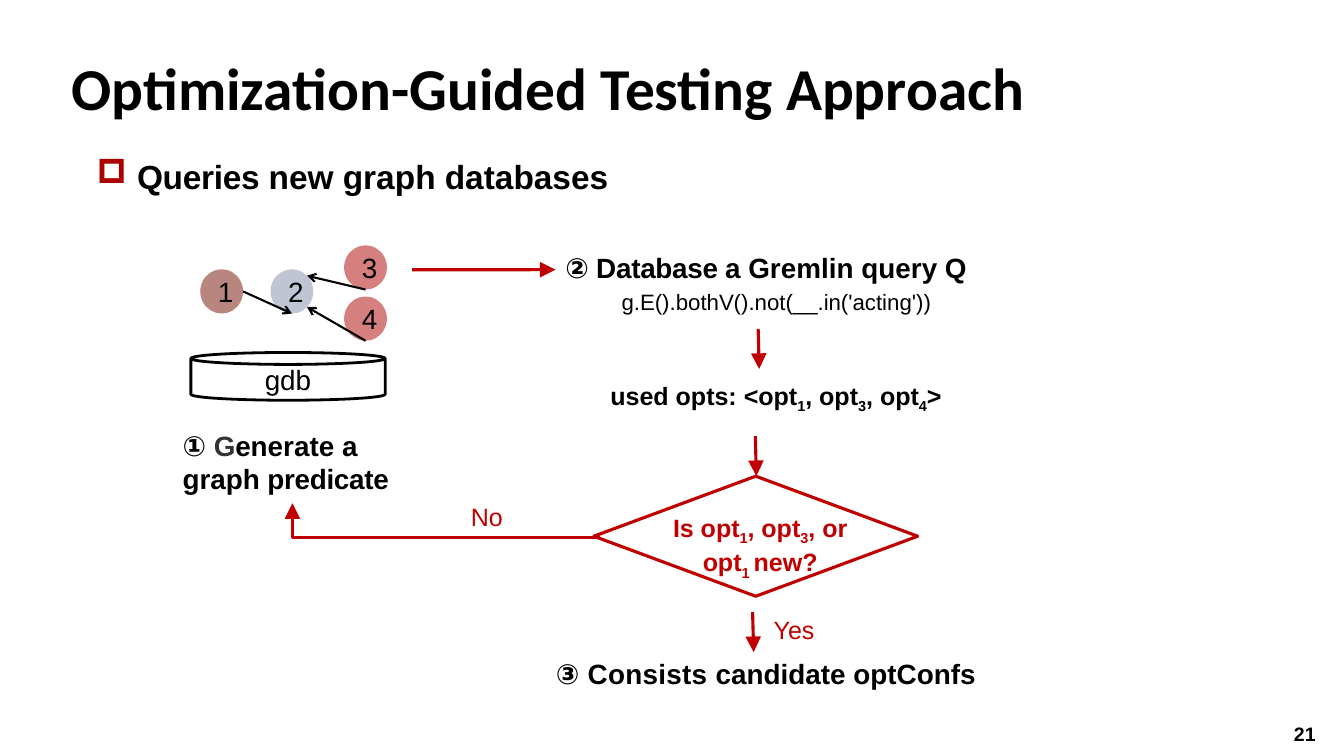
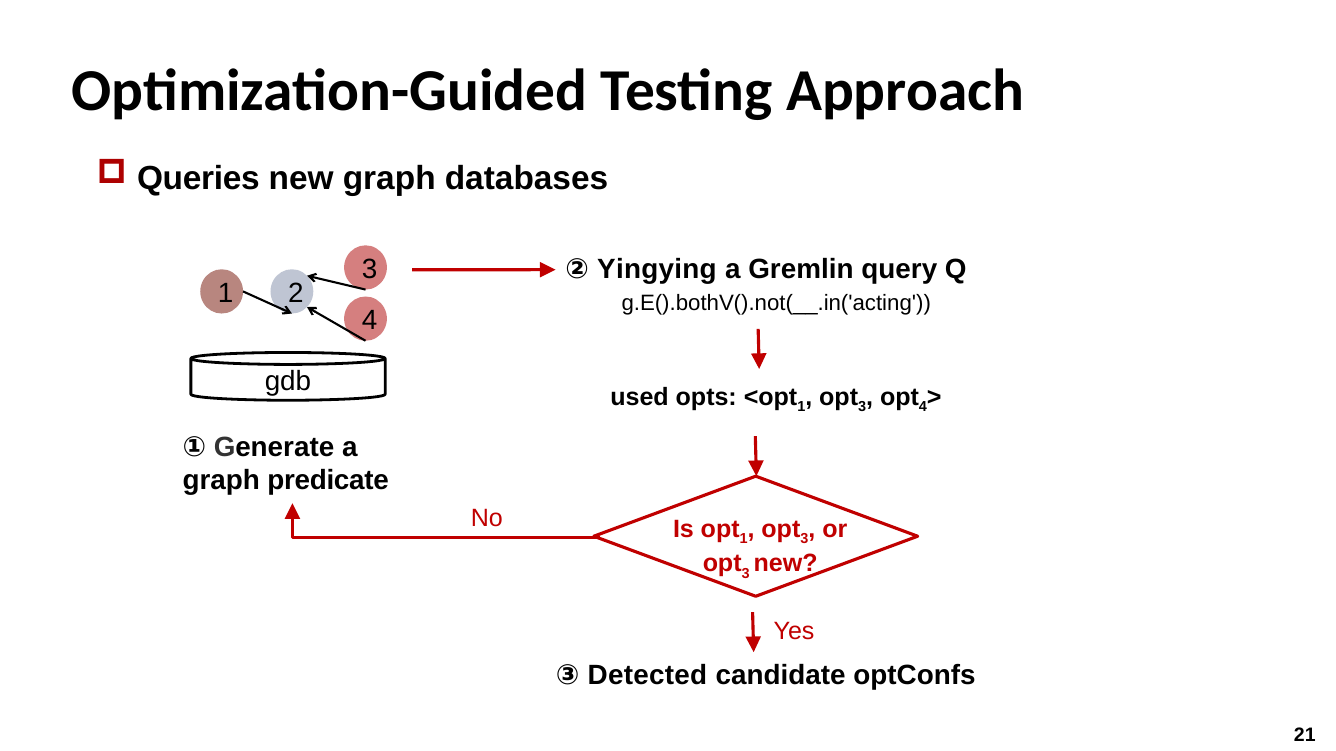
Database: Database -> Yingying (657, 269)
1: 1 -> 3 (746, 574)
Consists: Consists -> Detected (647, 676)
